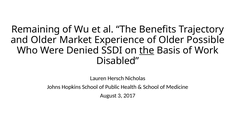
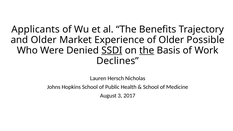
Remaining: Remaining -> Applicants (36, 29)
SSDI underline: none -> present (112, 50)
Disabled: Disabled -> Declines (118, 61)
